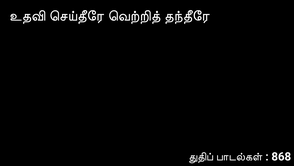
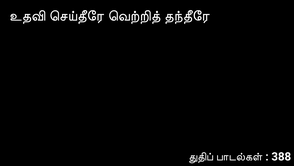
868: 868 -> 388 (281, 156)
